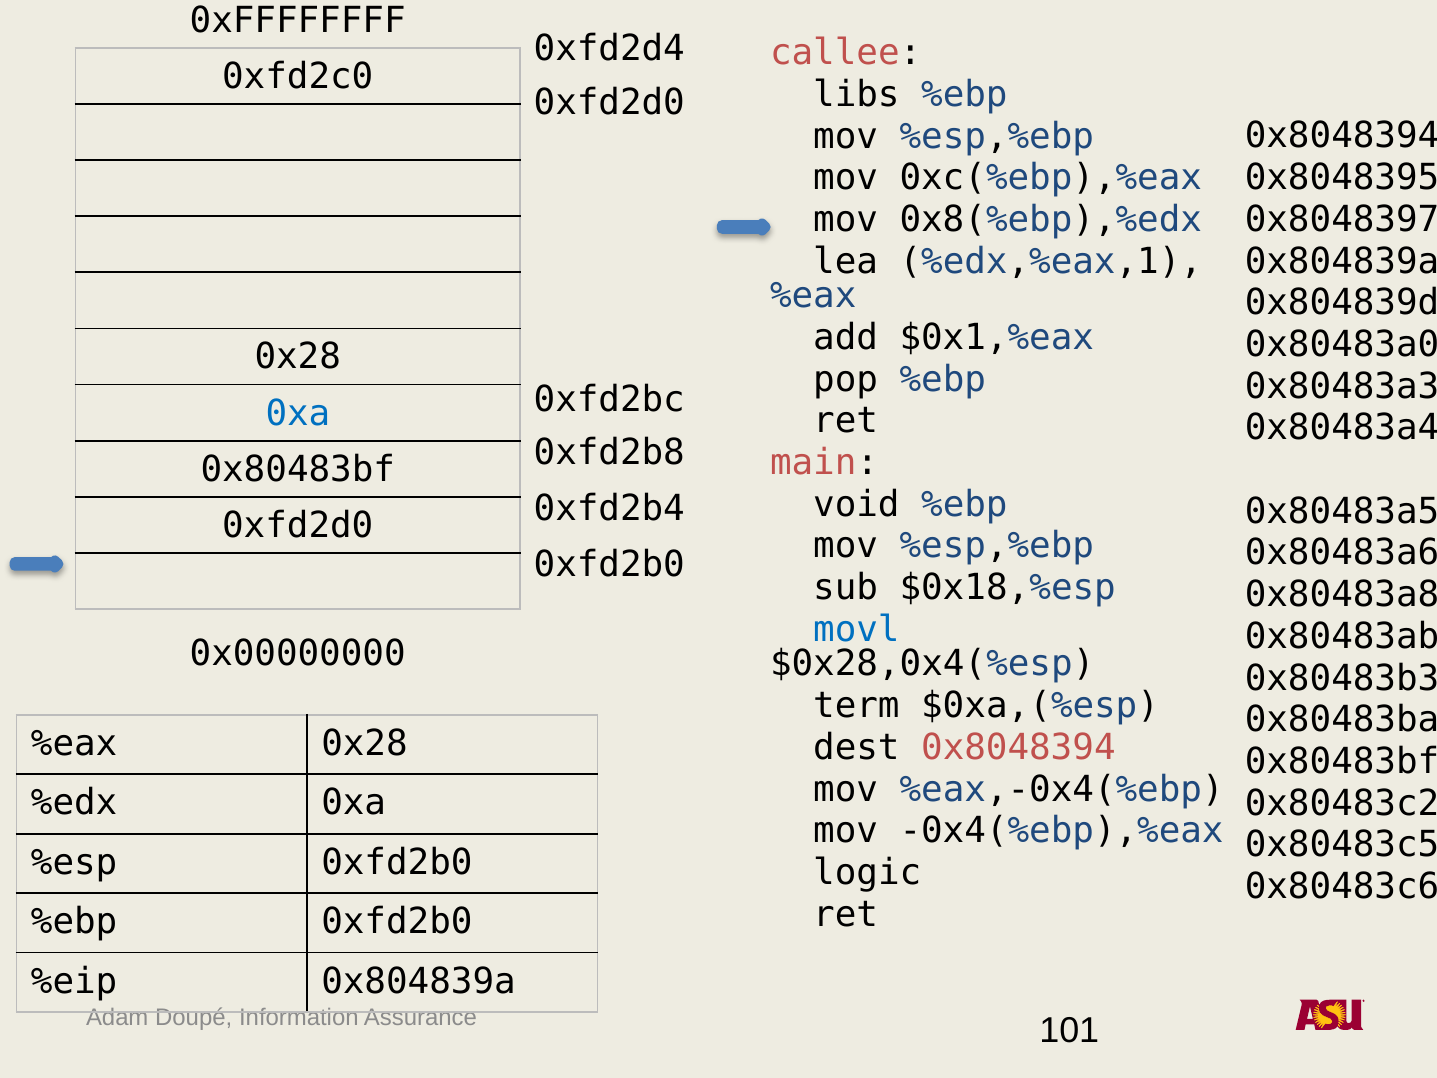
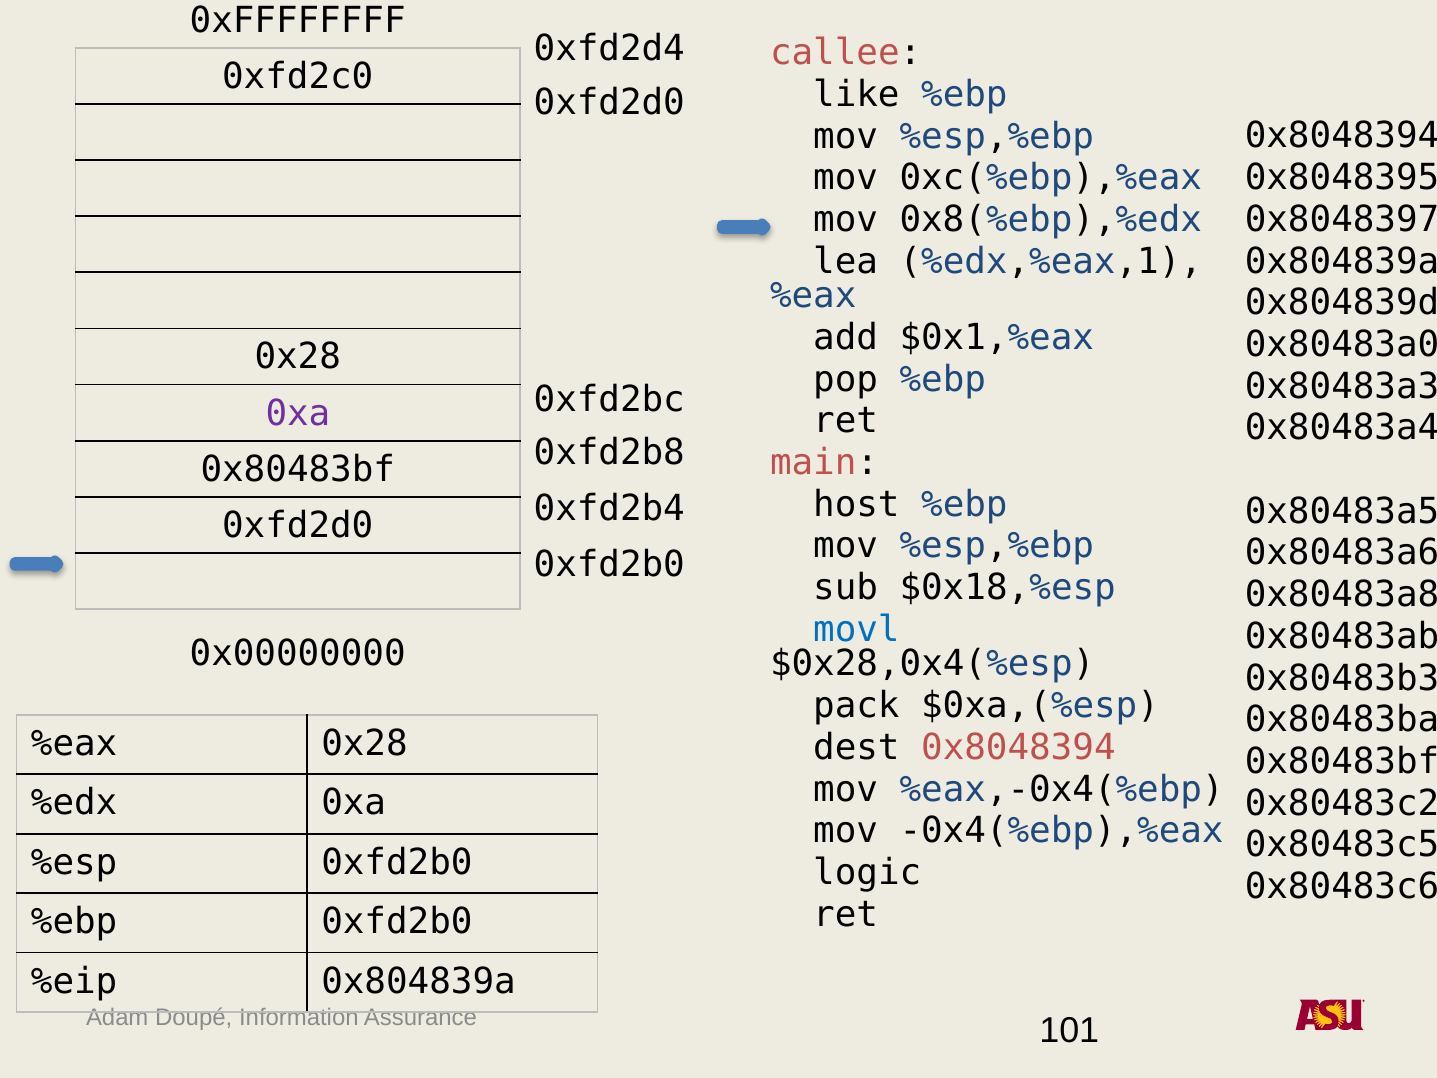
libs: libs -> like (856, 95)
0xa colour: blue -> purple (298, 413)
void: void -> host (856, 504)
term: term -> pack (856, 706)
